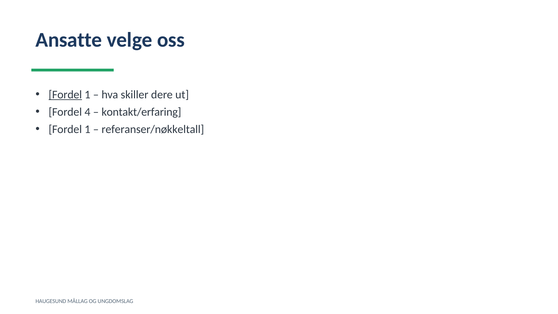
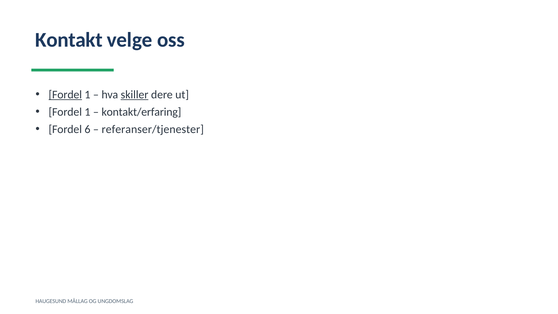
Ansatte: Ansatte -> Kontakt (69, 40)
skiller underline: none -> present (135, 95)
4: 4 -> 1 (87, 112)
1: 1 -> 6 (87, 129)
referanser/nøkkeltall: referanser/nøkkeltall -> referanser/tjenester (153, 129)
